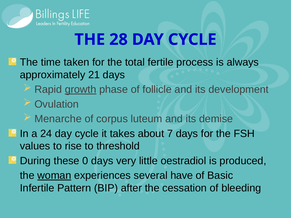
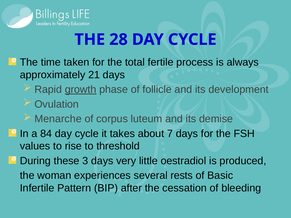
24: 24 -> 84 (46, 134)
0: 0 -> 3 (85, 161)
woman underline: present -> none (54, 176)
have: have -> rests (182, 176)
